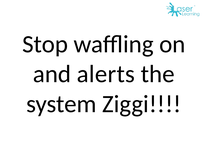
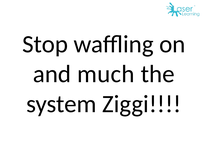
alerts: alerts -> much (106, 74)
